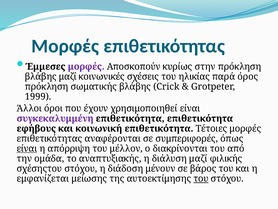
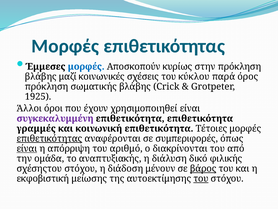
μορφές colour: purple -> blue (86, 66)
ηλικίας: ηλικίας -> κύκλου (194, 76)
1999: 1999 -> 1925 (38, 96)
εφήβους: εφήβους -> γραμμές (36, 128)
επιθετικότητας underline: none -> present (49, 138)
μέλλον: μέλλον -> αριθμό (126, 148)
διάλυση μαζί: μαζί -> δικό (198, 158)
βάρος underline: none -> present (203, 168)
εμφανίζεται: εμφανίζεται -> εκφοβιστική (43, 178)
